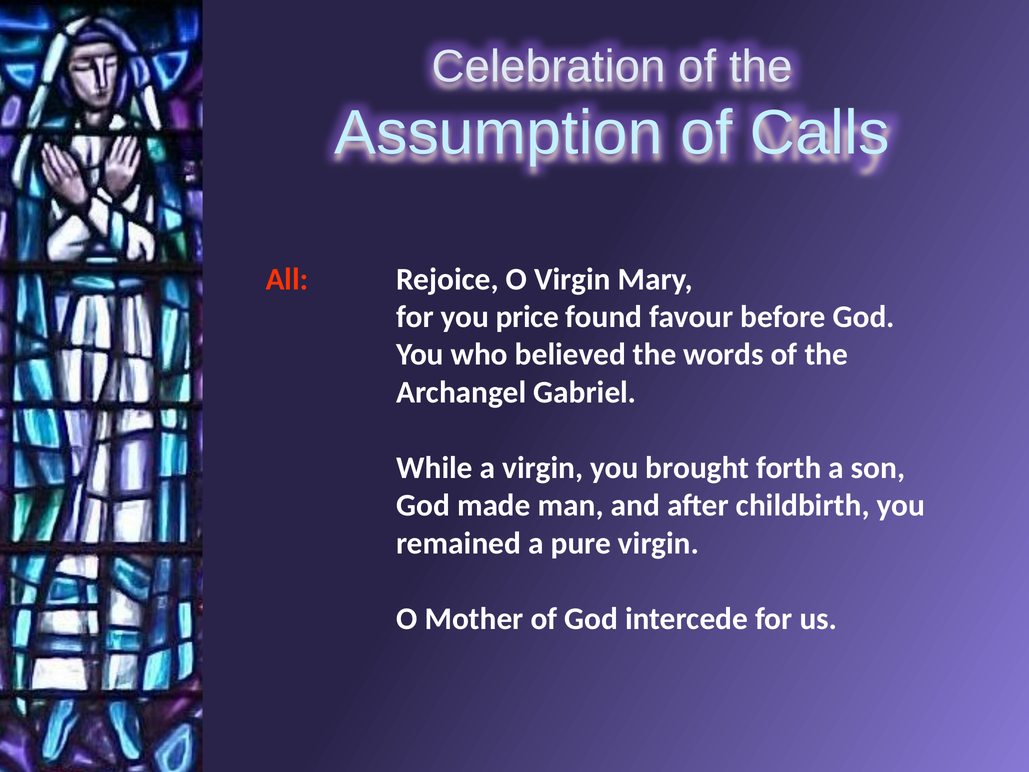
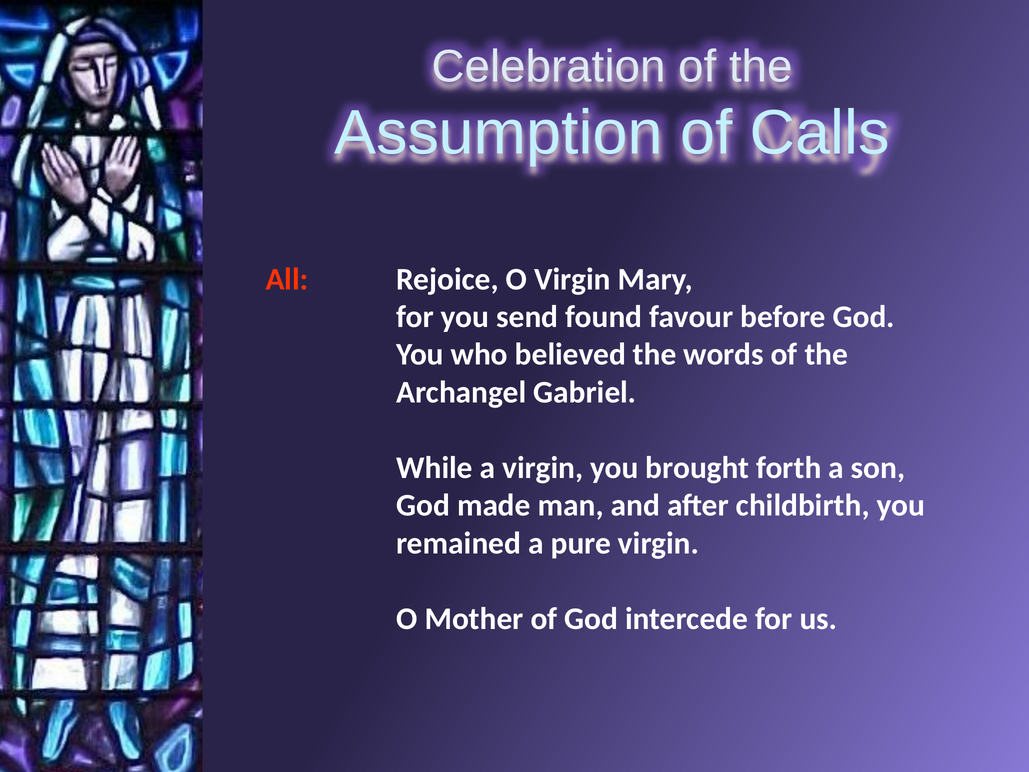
price: price -> send (527, 317)
